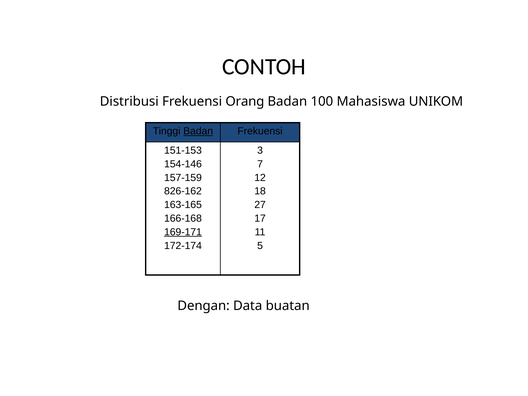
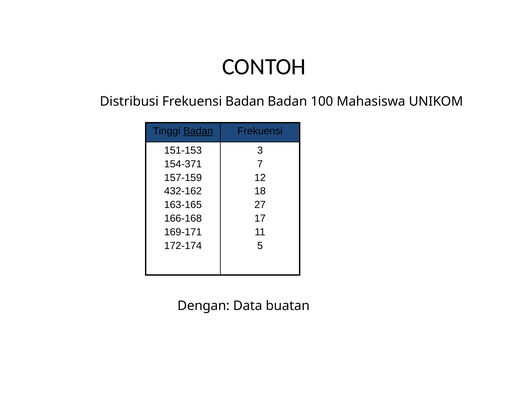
Frekuensi Orang: Orang -> Badan (245, 101)
154-146: 154-146 -> 154-371 (183, 164)
826-162: 826-162 -> 432-162 (183, 191)
169-171 underline: present -> none (183, 232)
